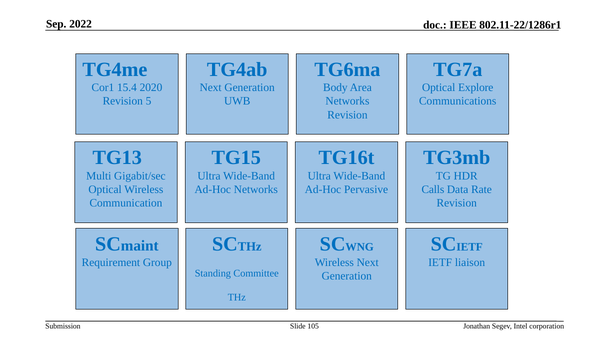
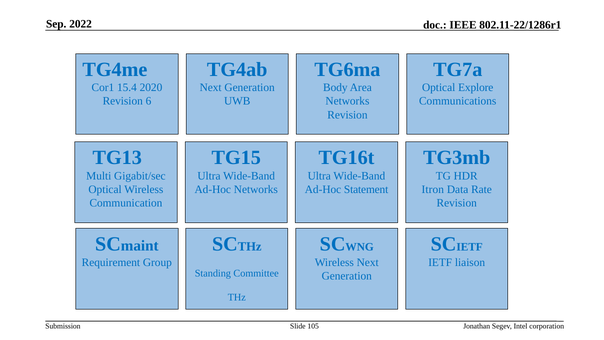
5: 5 -> 6 (148, 101)
Pervasive: Pervasive -> Statement (366, 189)
Calls: Calls -> Itron (433, 189)
